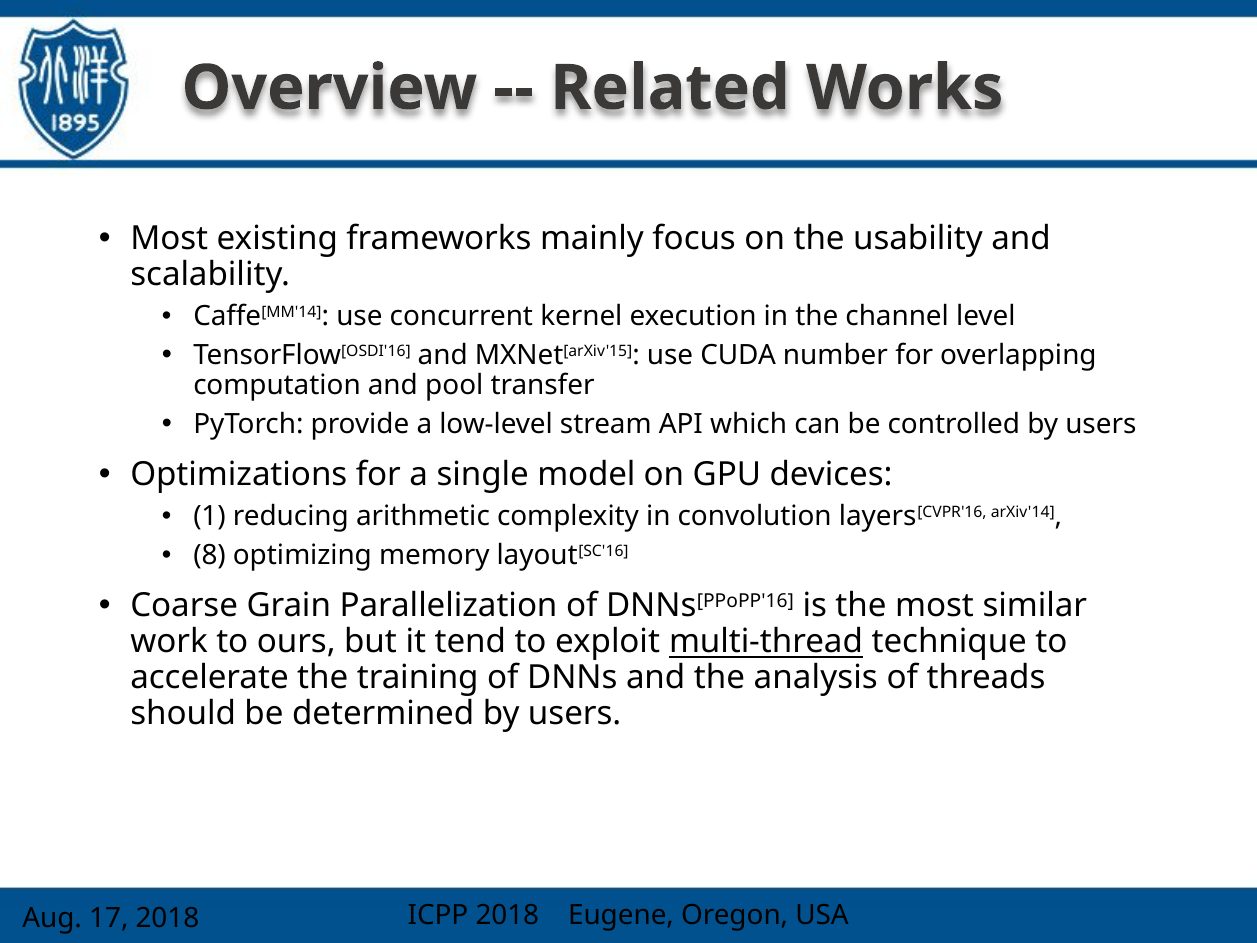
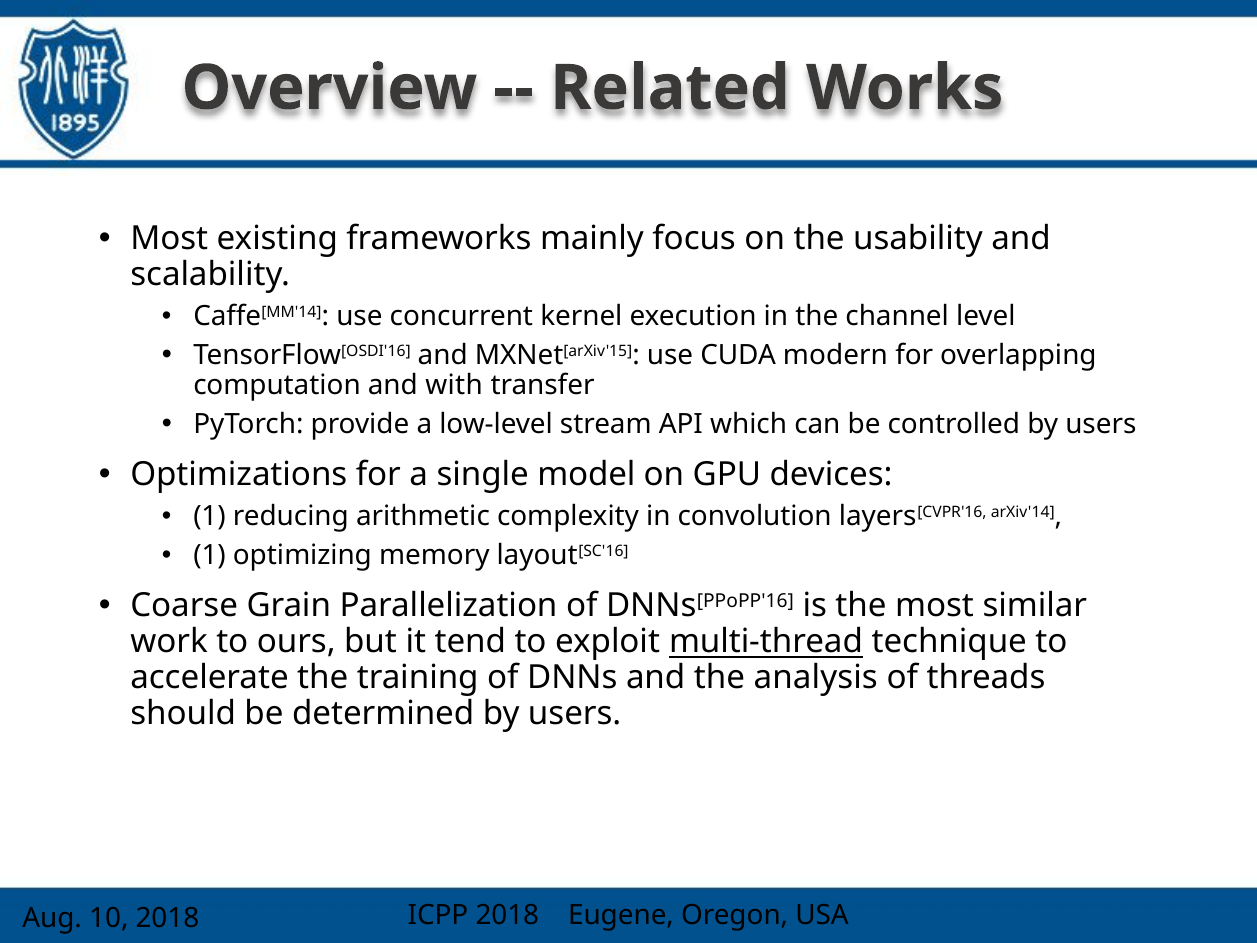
number: number -> modern (835, 355)
pool: pool -> with (454, 386)
8: 8 -> 1 (210, 555)
17: 17 -> 10 (109, 918)
